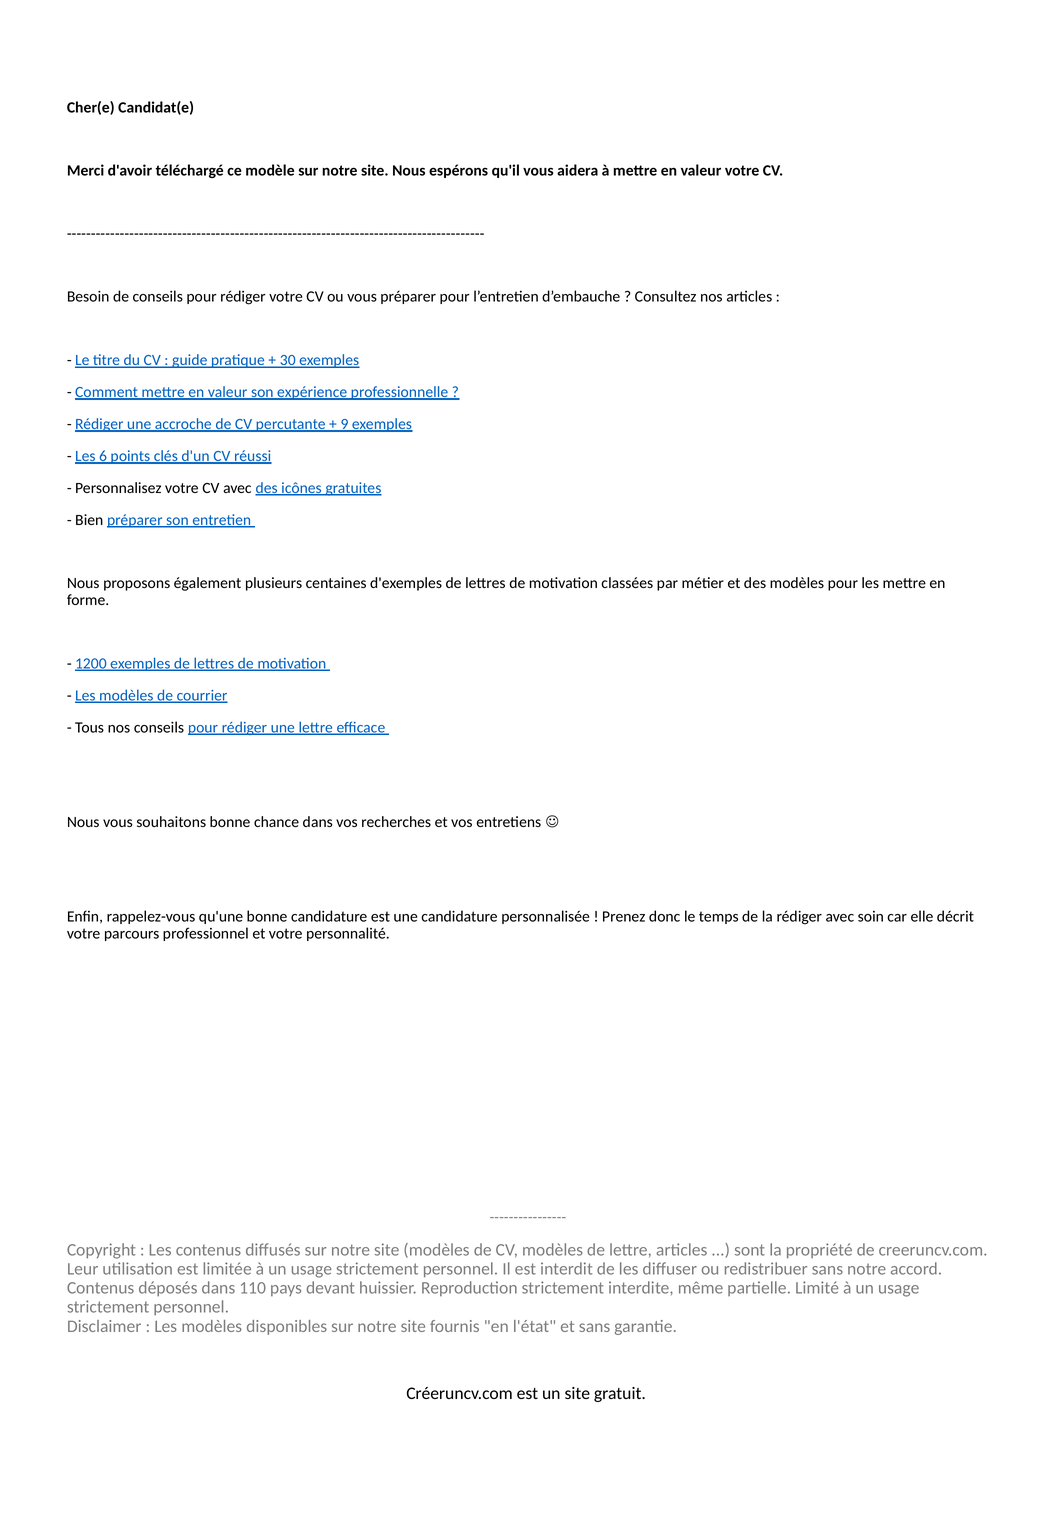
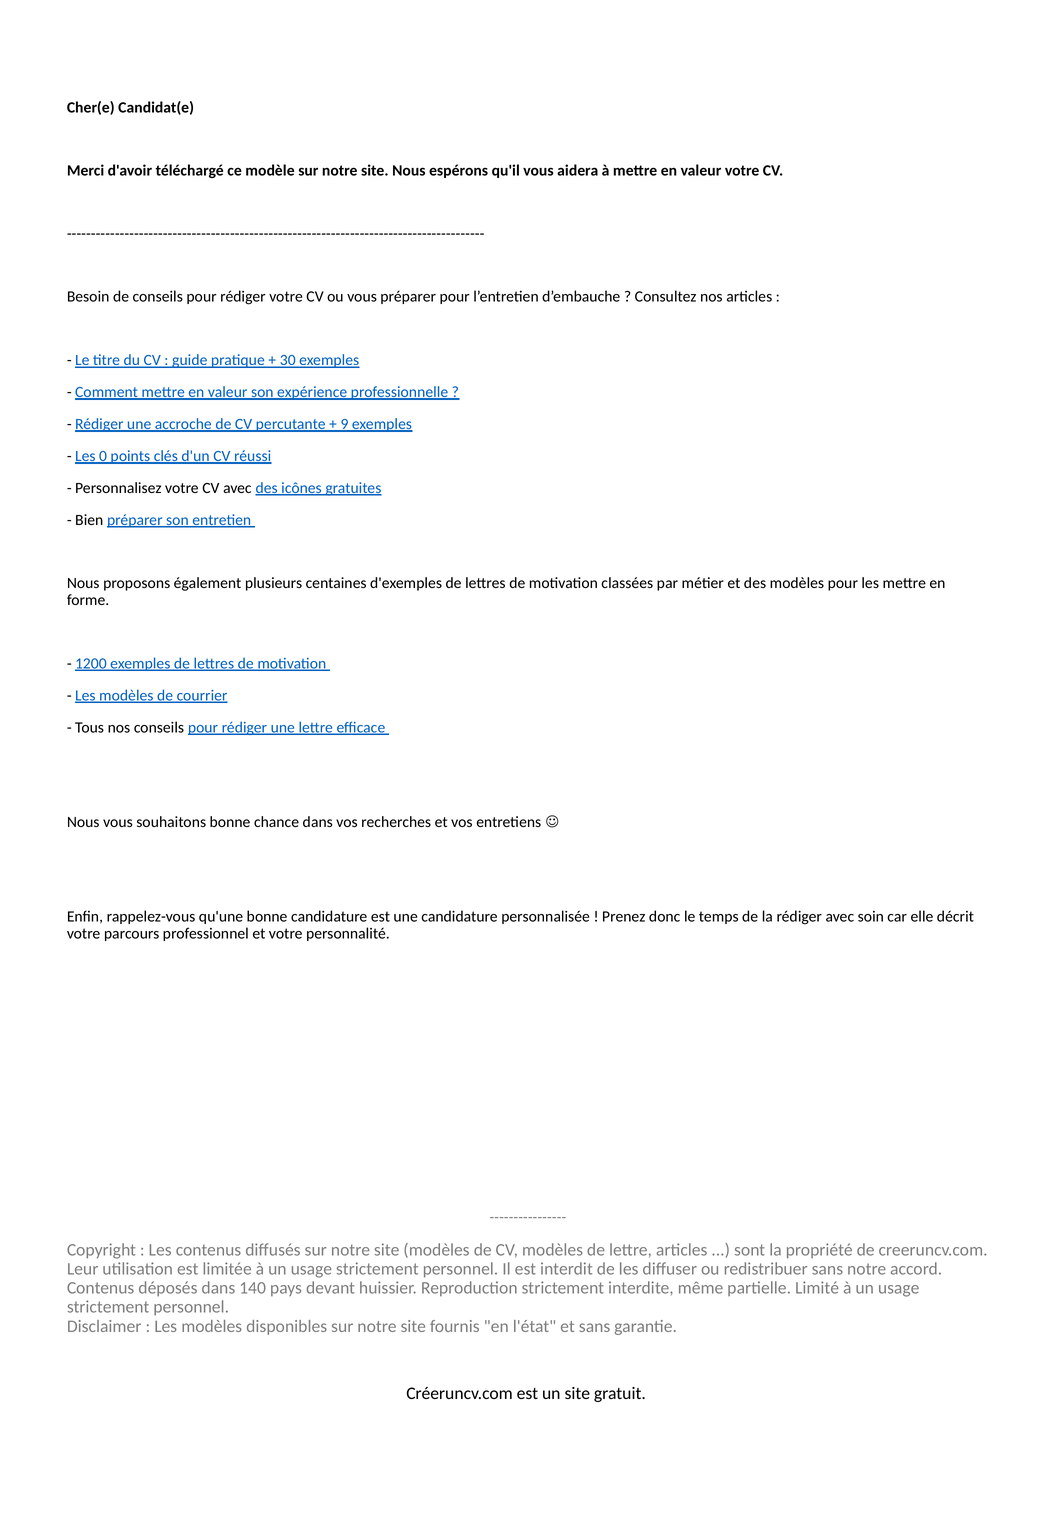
6: 6 -> 0 (103, 456)
110: 110 -> 140 (253, 1288)
